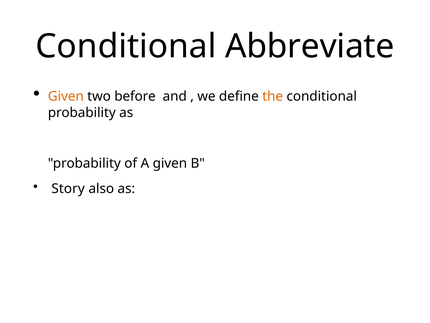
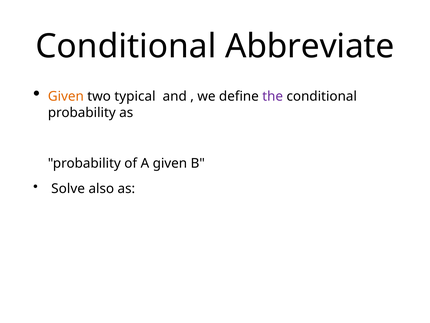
before: before -> typical (135, 96)
the colour: orange -> purple (273, 96)
Story: Story -> Solve (68, 189)
